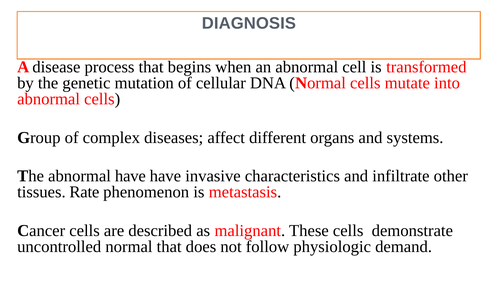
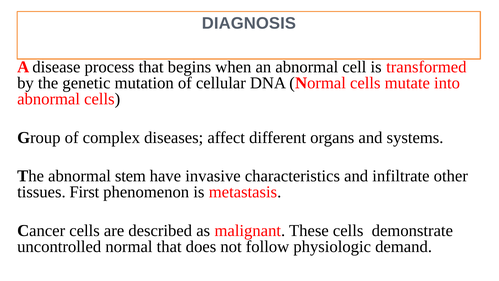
abnormal have: have -> stem (130, 176)
Rate: Rate -> First (84, 192)
